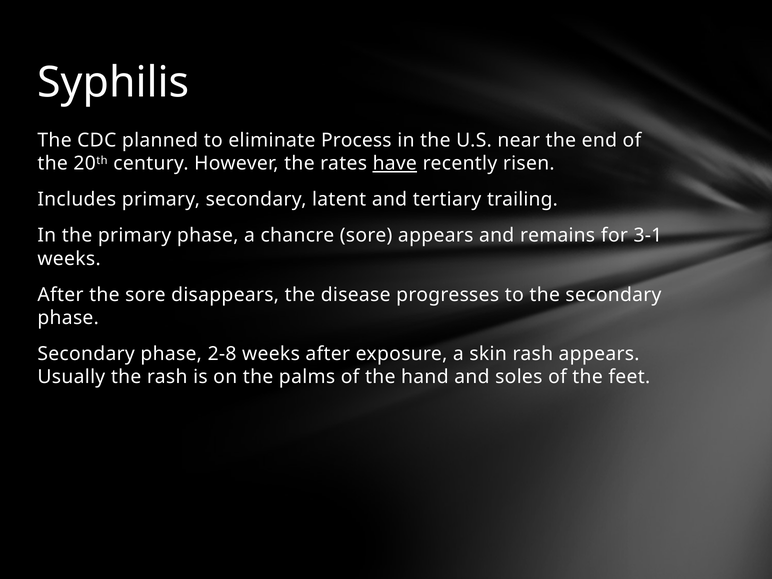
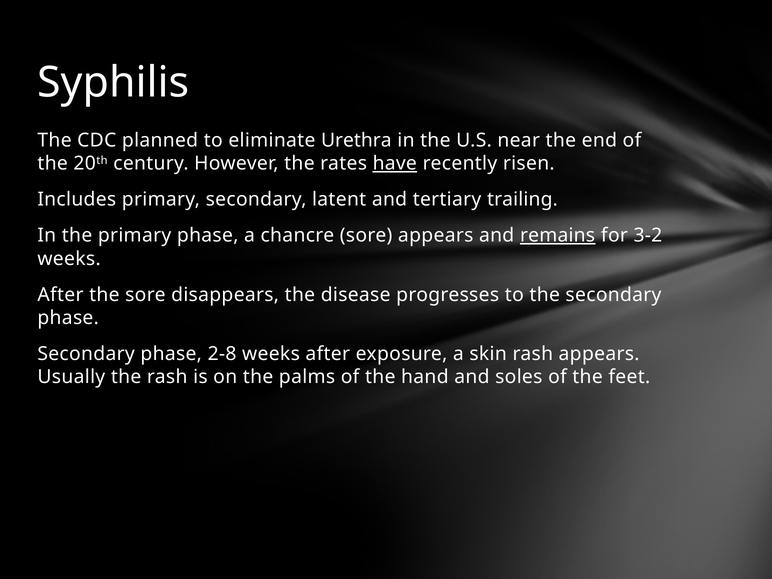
Process: Process -> Urethra (356, 140)
remains underline: none -> present (558, 236)
3-1: 3-1 -> 3-2 (648, 236)
